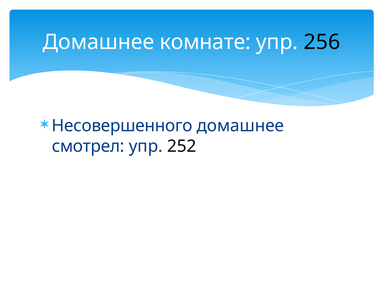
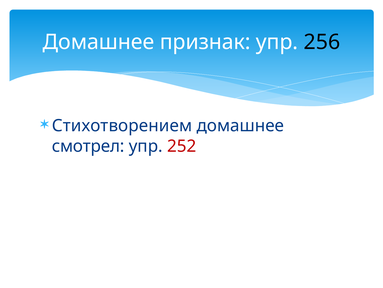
комнате: комнате -> признак (205, 42)
Несовершенного: Несовершенного -> Стихотворением (122, 125)
252 colour: black -> red (182, 146)
